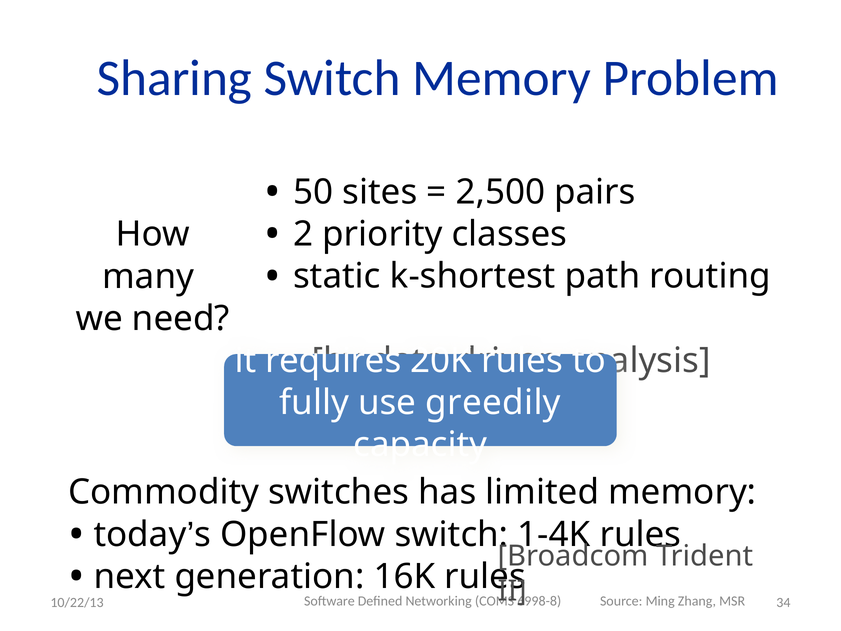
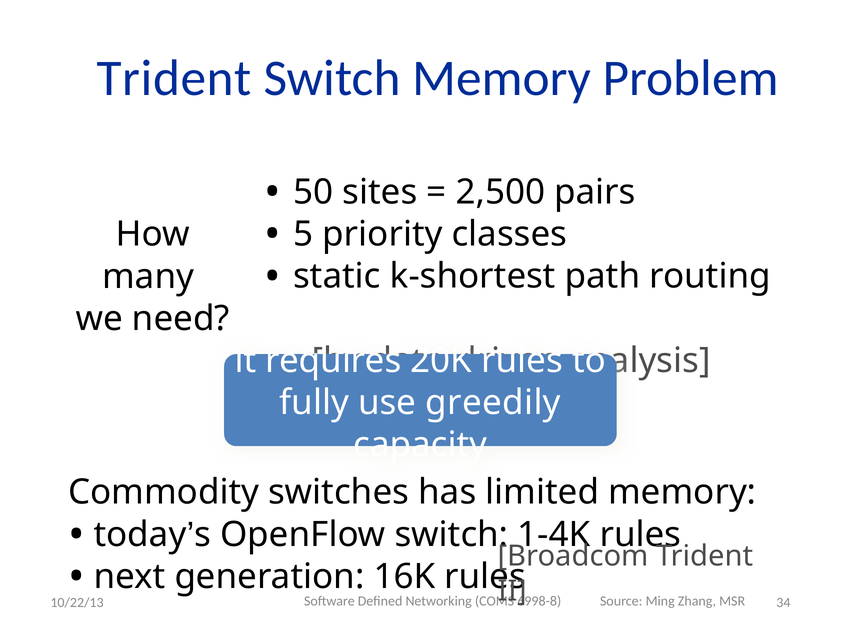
Sharing: Sharing -> Trident (174, 78)
2: 2 -> 5 (303, 234)
